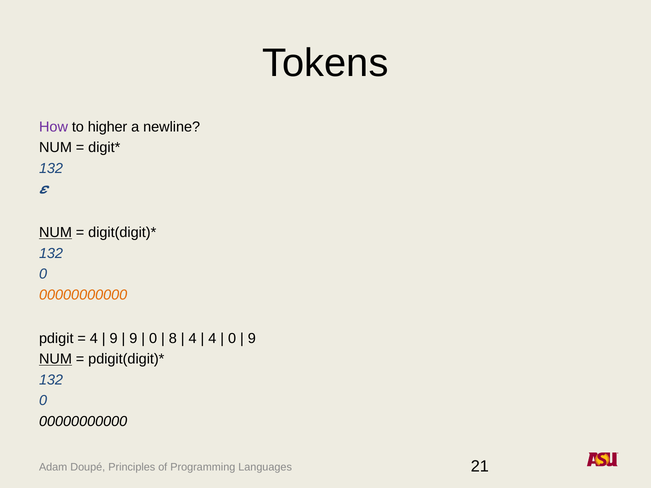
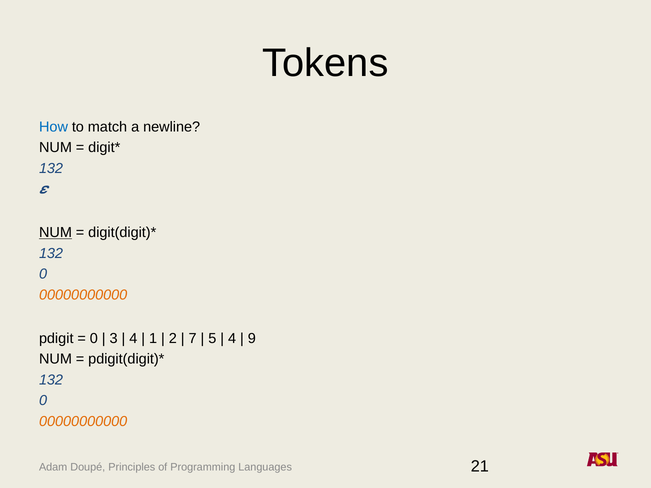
How colour: purple -> blue (54, 127)
higher: higher -> match (107, 127)
4: 4 -> 0 (94, 338)
9: 9 -> 3 (114, 338)
9: 9 -> 4 (133, 338)
0: 0 -> 1 (153, 338)
8: 8 -> 2 (173, 338)
4: 4 -> 7 (193, 338)
4: 4 -> 5 (212, 338)
0: 0 -> 4 (232, 338)
NUM underline: present -> none (55, 359)
00000000000 colour: black -> orange (83, 422)
